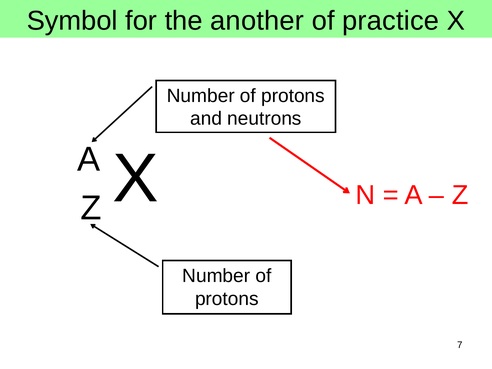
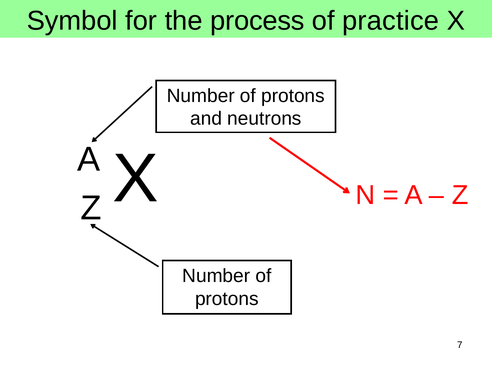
another: another -> process (257, 21)
